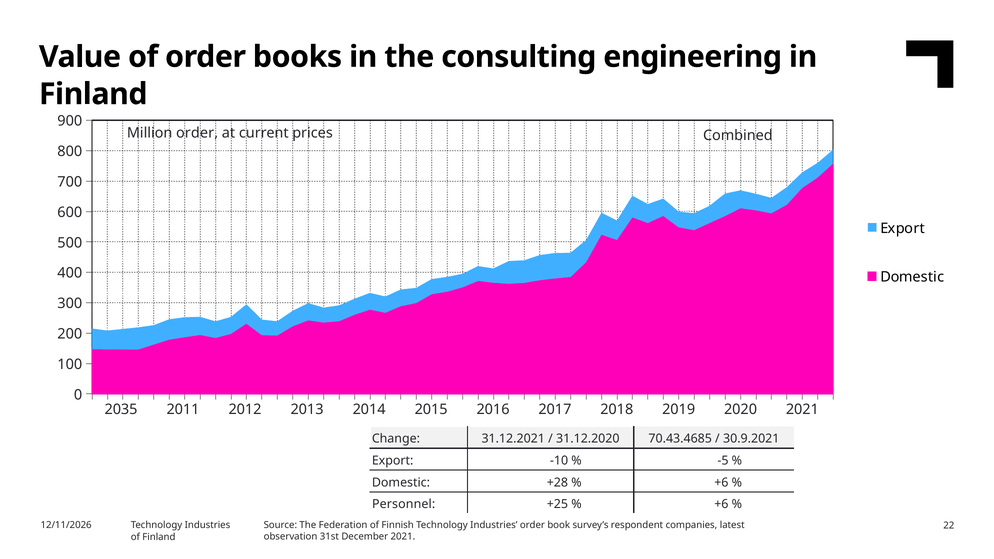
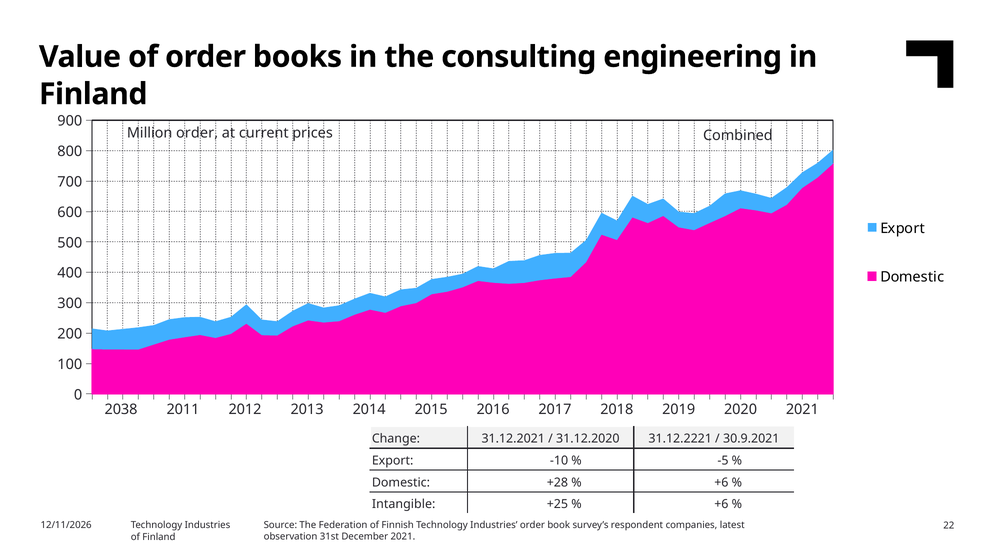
2035: 2035 -> 2038 (121, 410)
70.43.4685: 70.43.4685 -> 31.12.2221 (680, 439)
Personnel: Personnel -> Intangible (404, 504)
